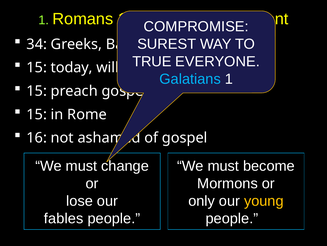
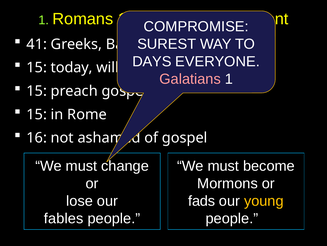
34: 34 -> 41 (37, 44)
TRUE: TRUE -> DAYS (152, 61)
Galatians colour: light blue -> pink (190, 79)
only: only -> fads (202, 200)
